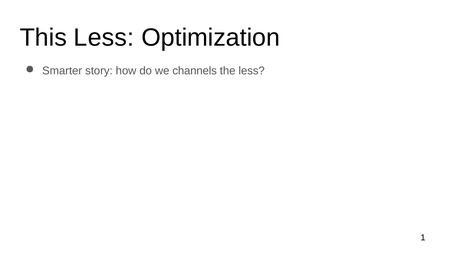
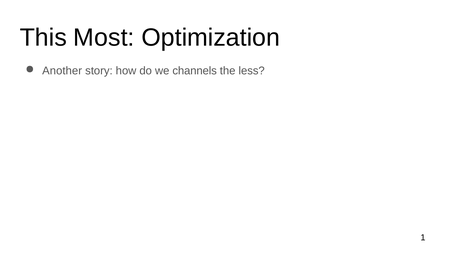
This Less: Less -> Most (104, 38)
Smarter: Smarter -> Another (62, 71)
